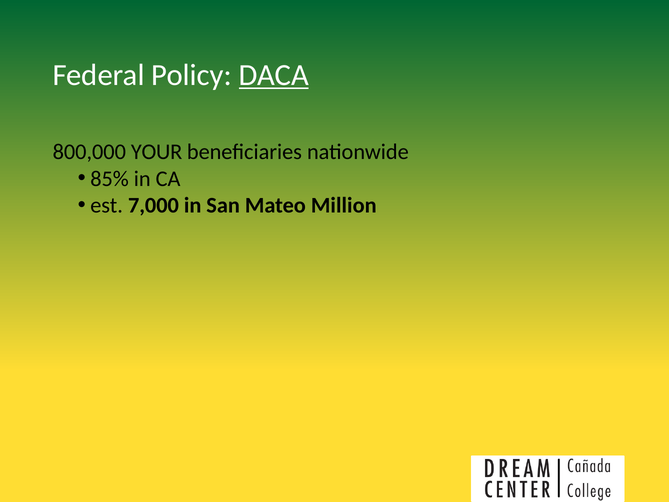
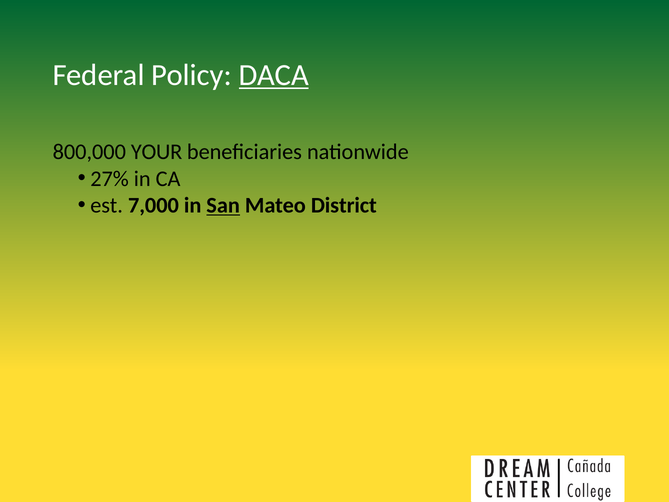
85%: 85% -> 27% (110, 179)
San underline: none -> present (223, 205)
Million: Million -> District (344, 205)
